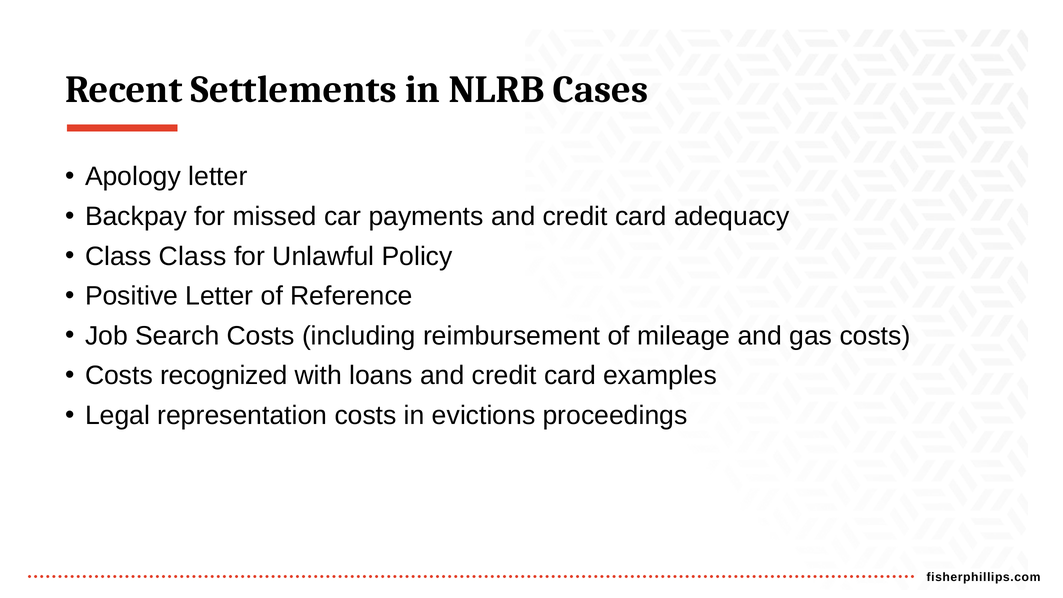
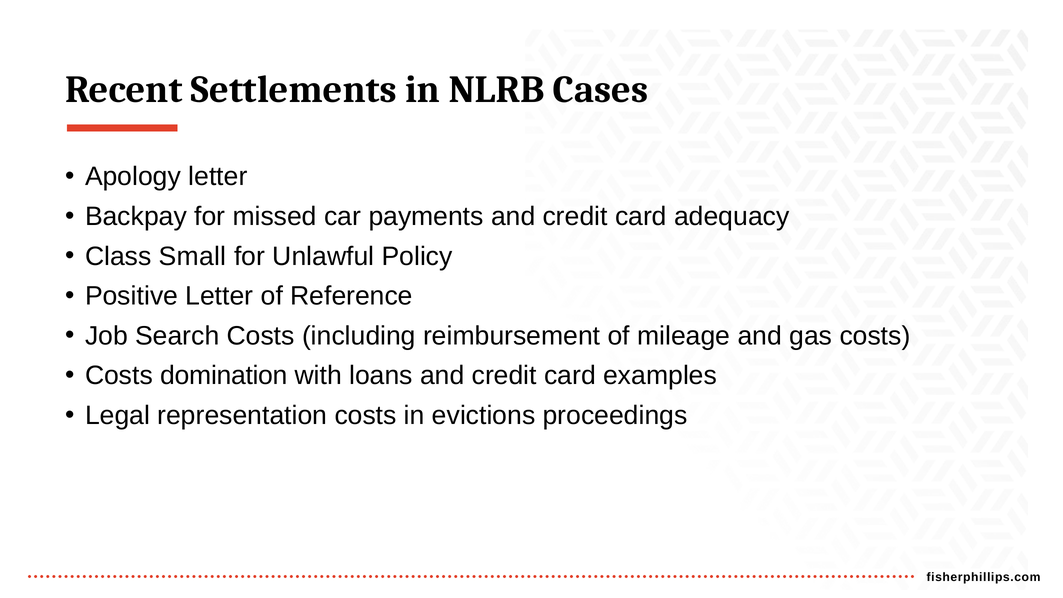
Class Class: Class -> Small (193, 256)
recognized: recognized -> domination (224, 376)
